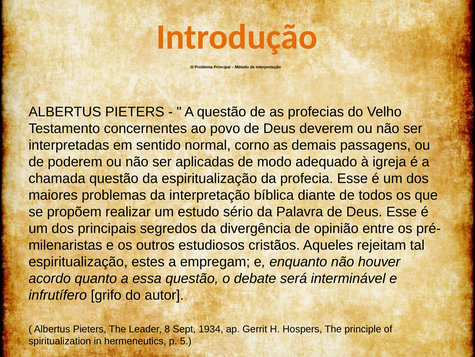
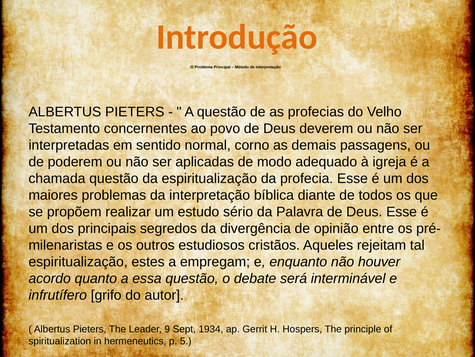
8: 8 -> 9 (167, 329)
